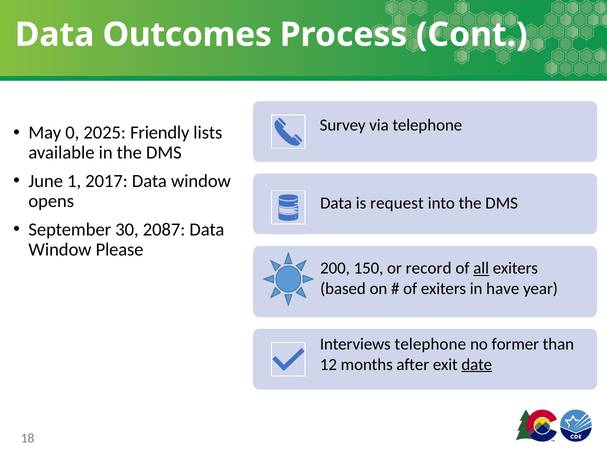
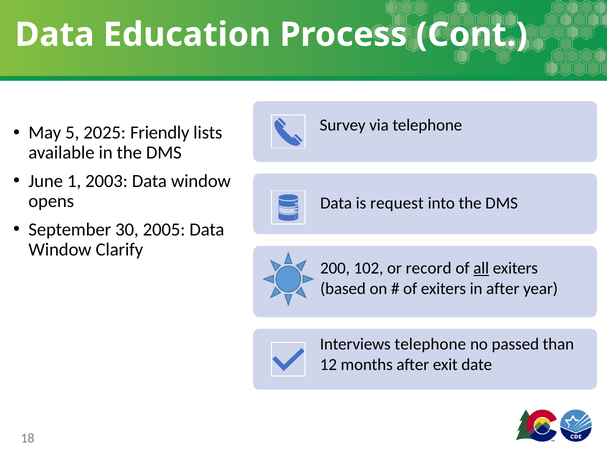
Outcomes: Outcomes -> Education (187, 35)
0: 0 -> 5 (72, 133)
2017: 2017 -> 2003 (107, 181)
2087: 2087 -> 2005 (164, 230)
Please: Please -> Clarify (119, 250)
150: 150 -> 102 (368, 268)
in have: have -> after (503, 289)
former: former -> passed (515, 344)
date underline: present -> none (477, 365)
